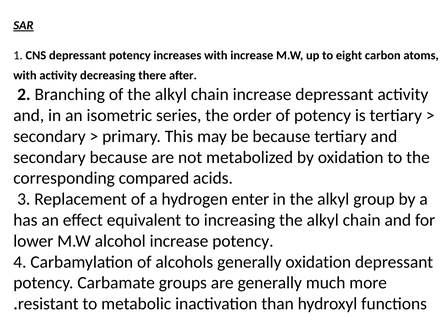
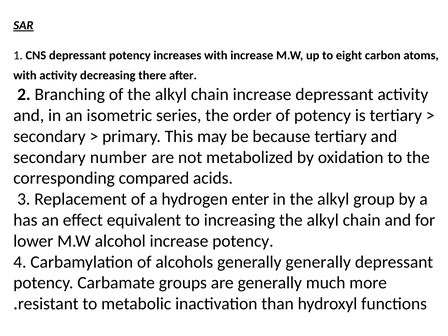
secondary because: because -> number (118, 157)
generally oxidation: oxidation -> generally (318, 262)
